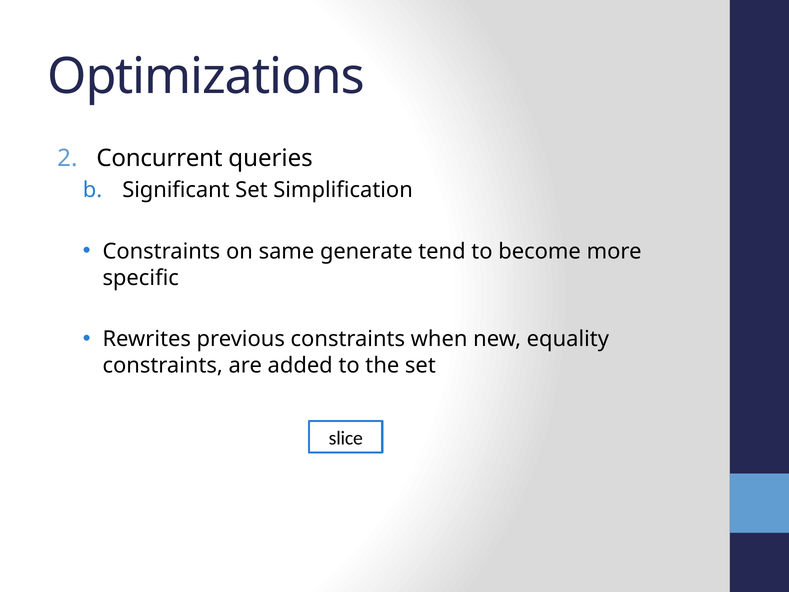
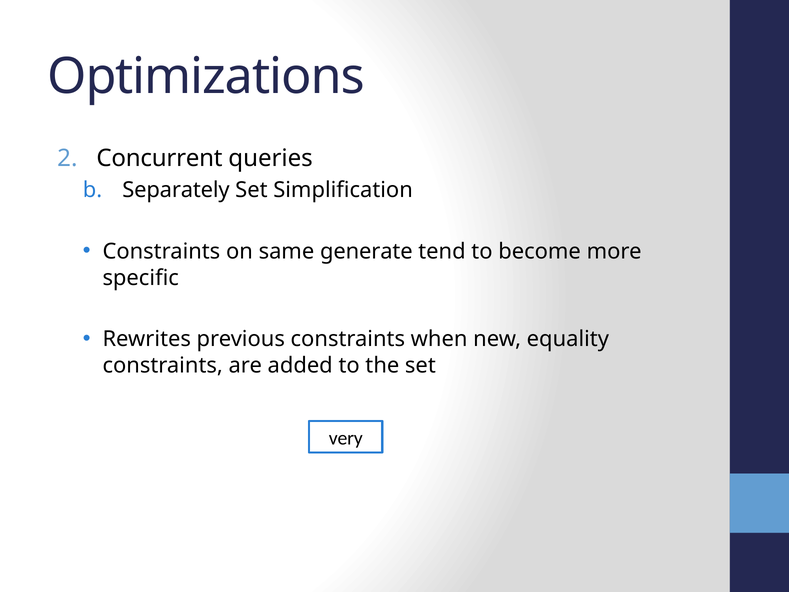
Significant: Significant -> Separately (176, 190)
slice: slice -> very (346, 438)
